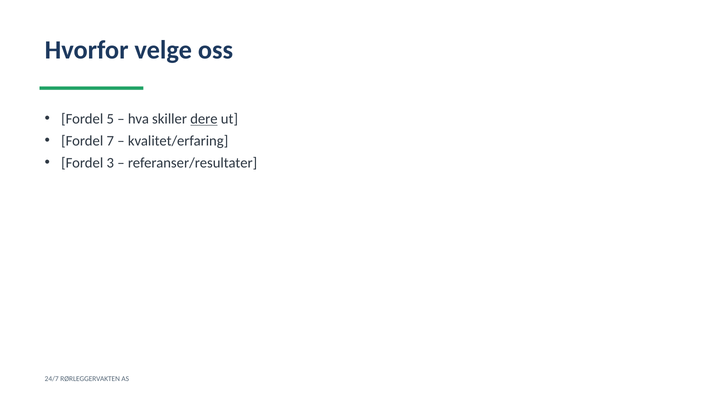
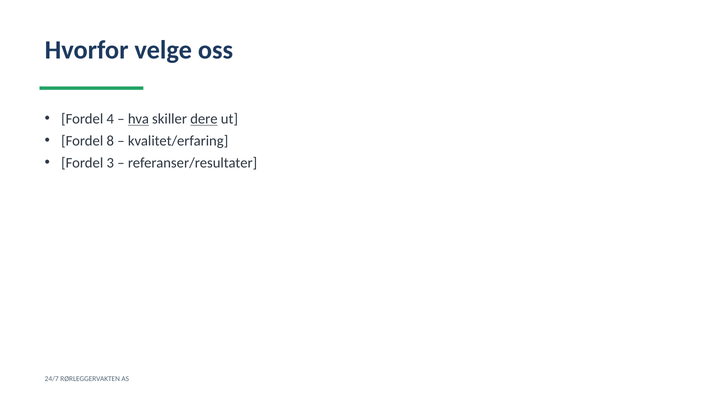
5: 5 -> 4 (110, 119)
hva underline: none -> present (138, 119)
7: 7 -> 8 (110, 141)
